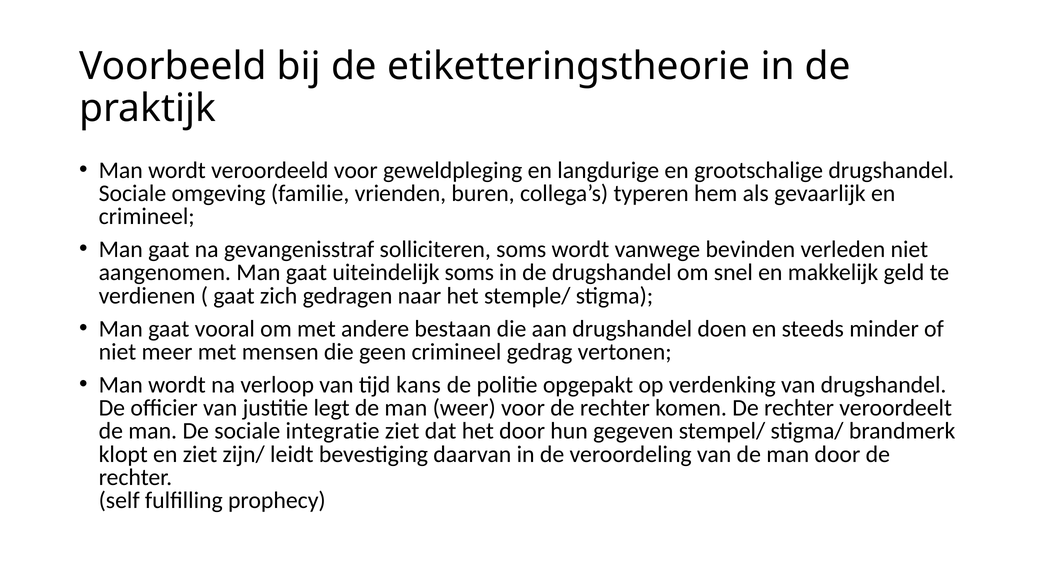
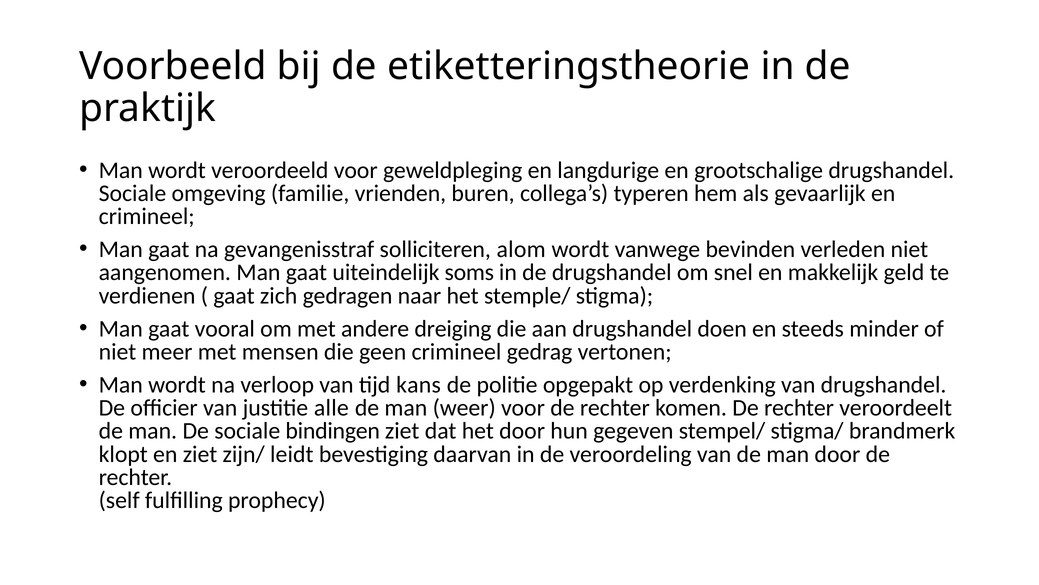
solliciteren soms: soms -> alom (521, 249)
bestaan: bestaan -> dreiging (453, 328)
legt: legt -> alle (331, 407)
integratie: integratie -> bindingen (333, 431)
